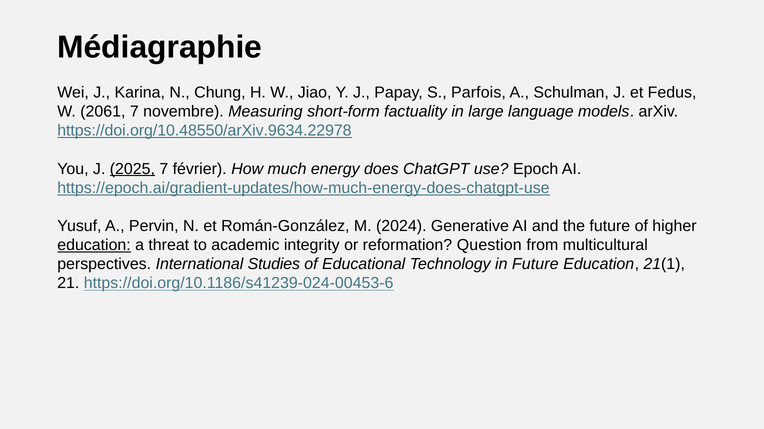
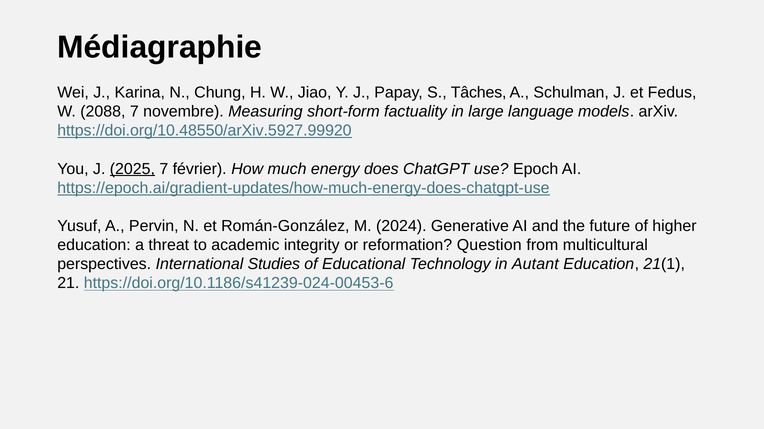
Parfois: Parfois -> Tâches (479, 93)
2061: 2061 -> 2088 (103, 112)
https://doi.org/10.48550/arXiv.9634.22978: https://doi.org/10.48550/arXiv.9634.22978 -> https://doi.org/10.48550/arXiv.5927.99920 (204, 131)
education underline: present -> none (94, 245)
in Future: Future -> Autant (535, 265)
